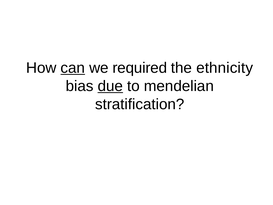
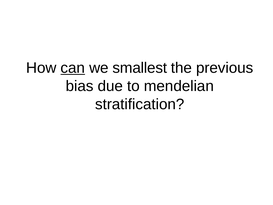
required: required -> smallest (140, 68)
ethnicity: ethnicity -> previous (225, 68)
due underline: present -> none (110, 86)
